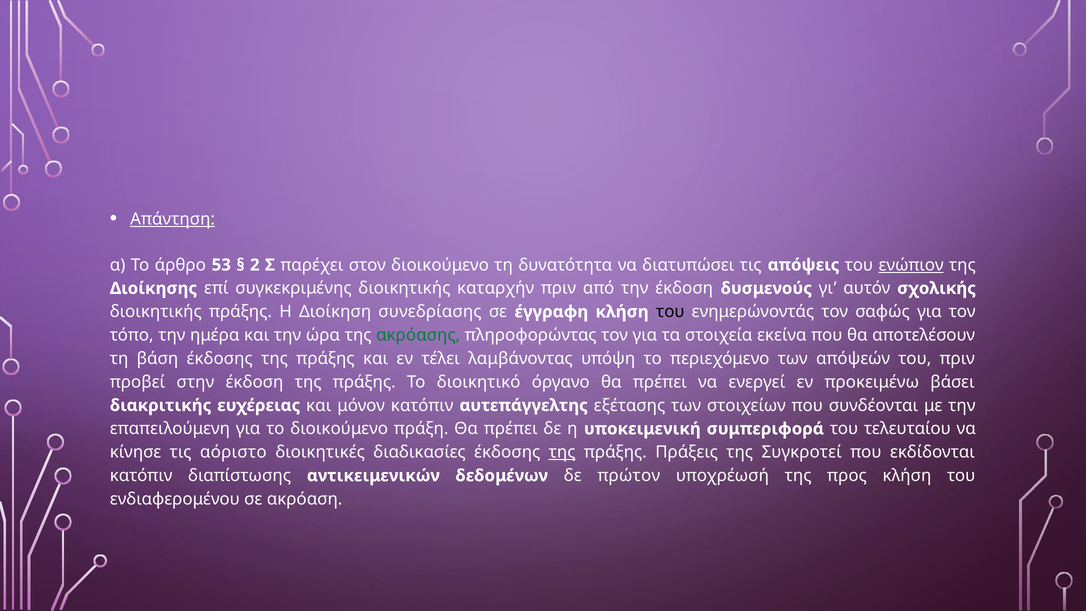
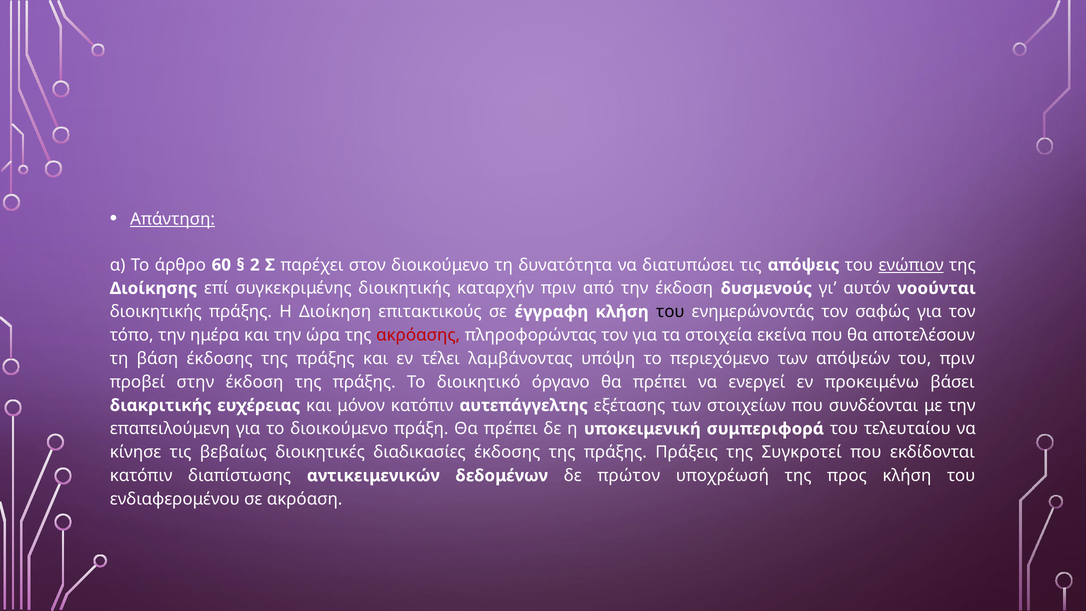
53: 53 -> 60 (221, 265)
σχολικής: σχολικής -> νοούνται (937, 288)
συνεδρίασης: συνεδρίασης -> επιτακτικούς (430, 312)
ακρόασης colour: green -> red (418, 335)
αόριστο: αόριστο -> βεβαίως (233, 452)
της underline: present -> none (562, 452)
